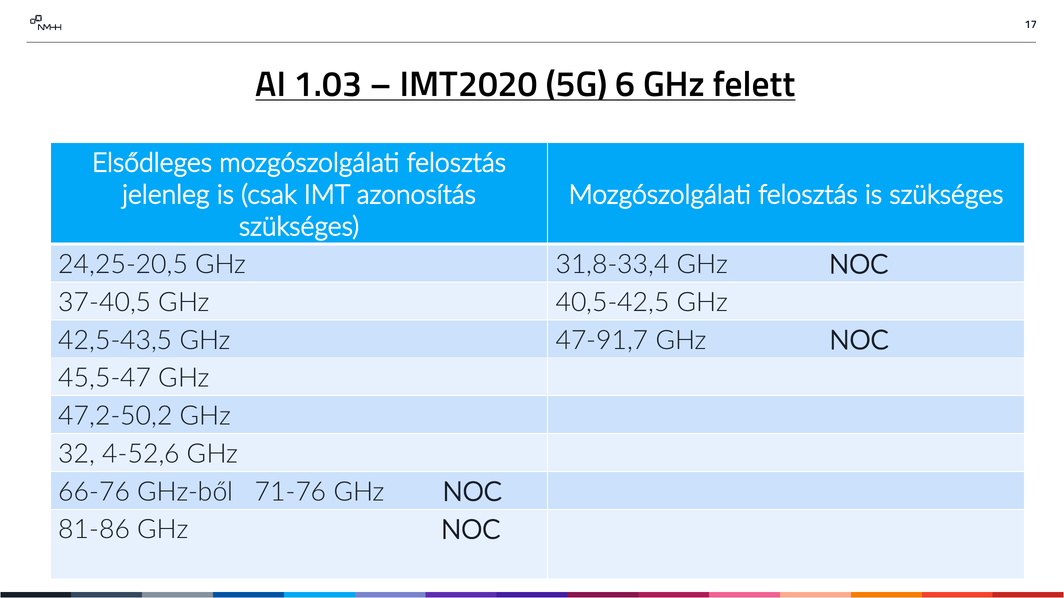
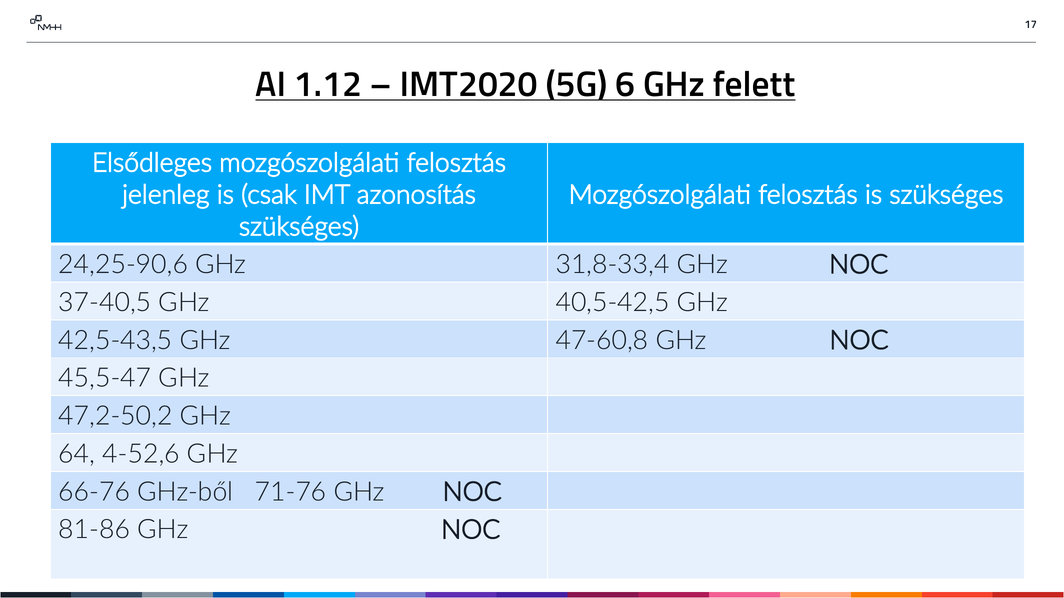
1.03: 1.03 -> 1.12 (328, 84)
24,25-20,5: 24,25-20,5 -> 24,25-90,6 (123, 265)
47-91,7: 47-91,7 -> 47-60,8 (602, 341)
32: 32 -> 64 (77, 454)
